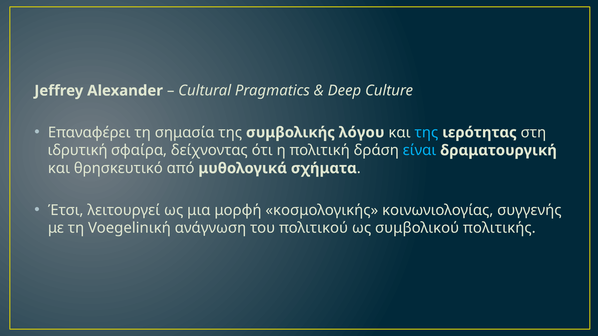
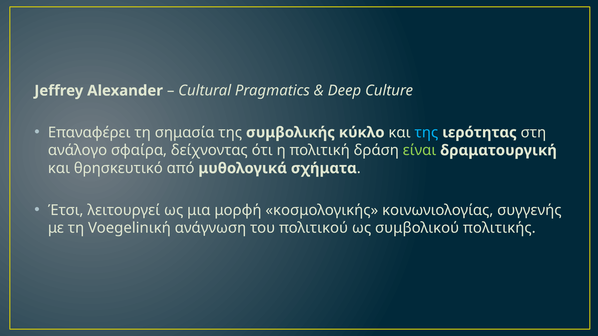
λόγου: λόγου -> κύκλο (362, 133)
ιδρυτική: ιδρυτική -> ανάλογο (78, 151)
είναι colour: light blue -> light green (420, 151)
